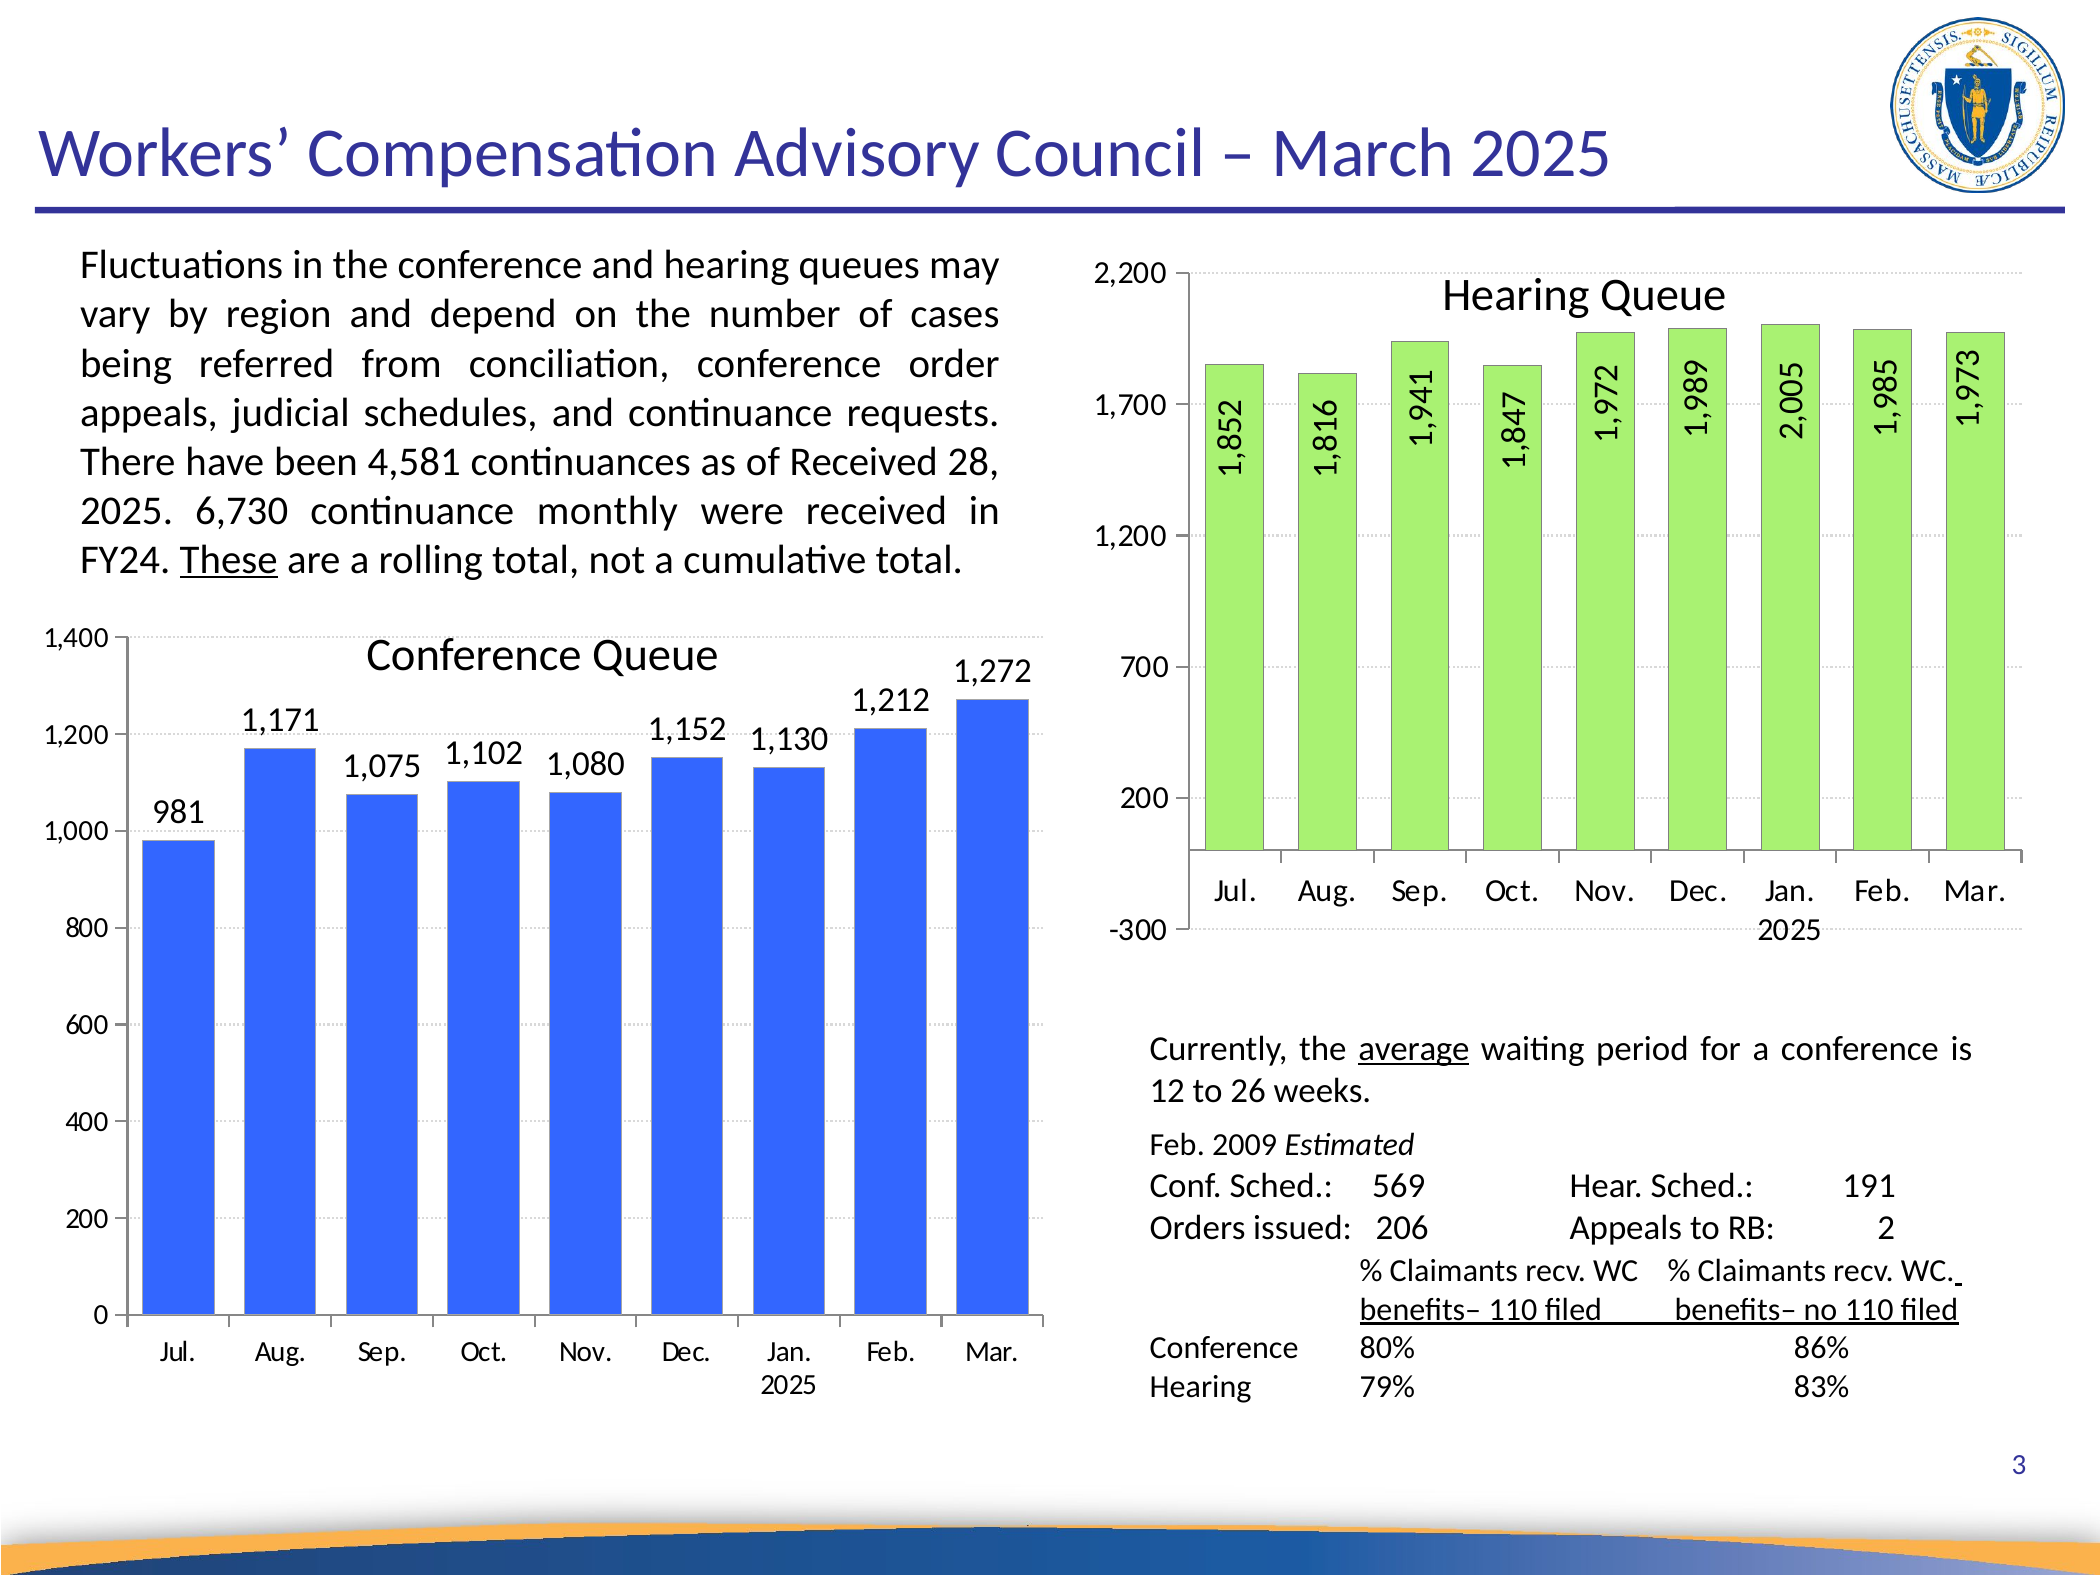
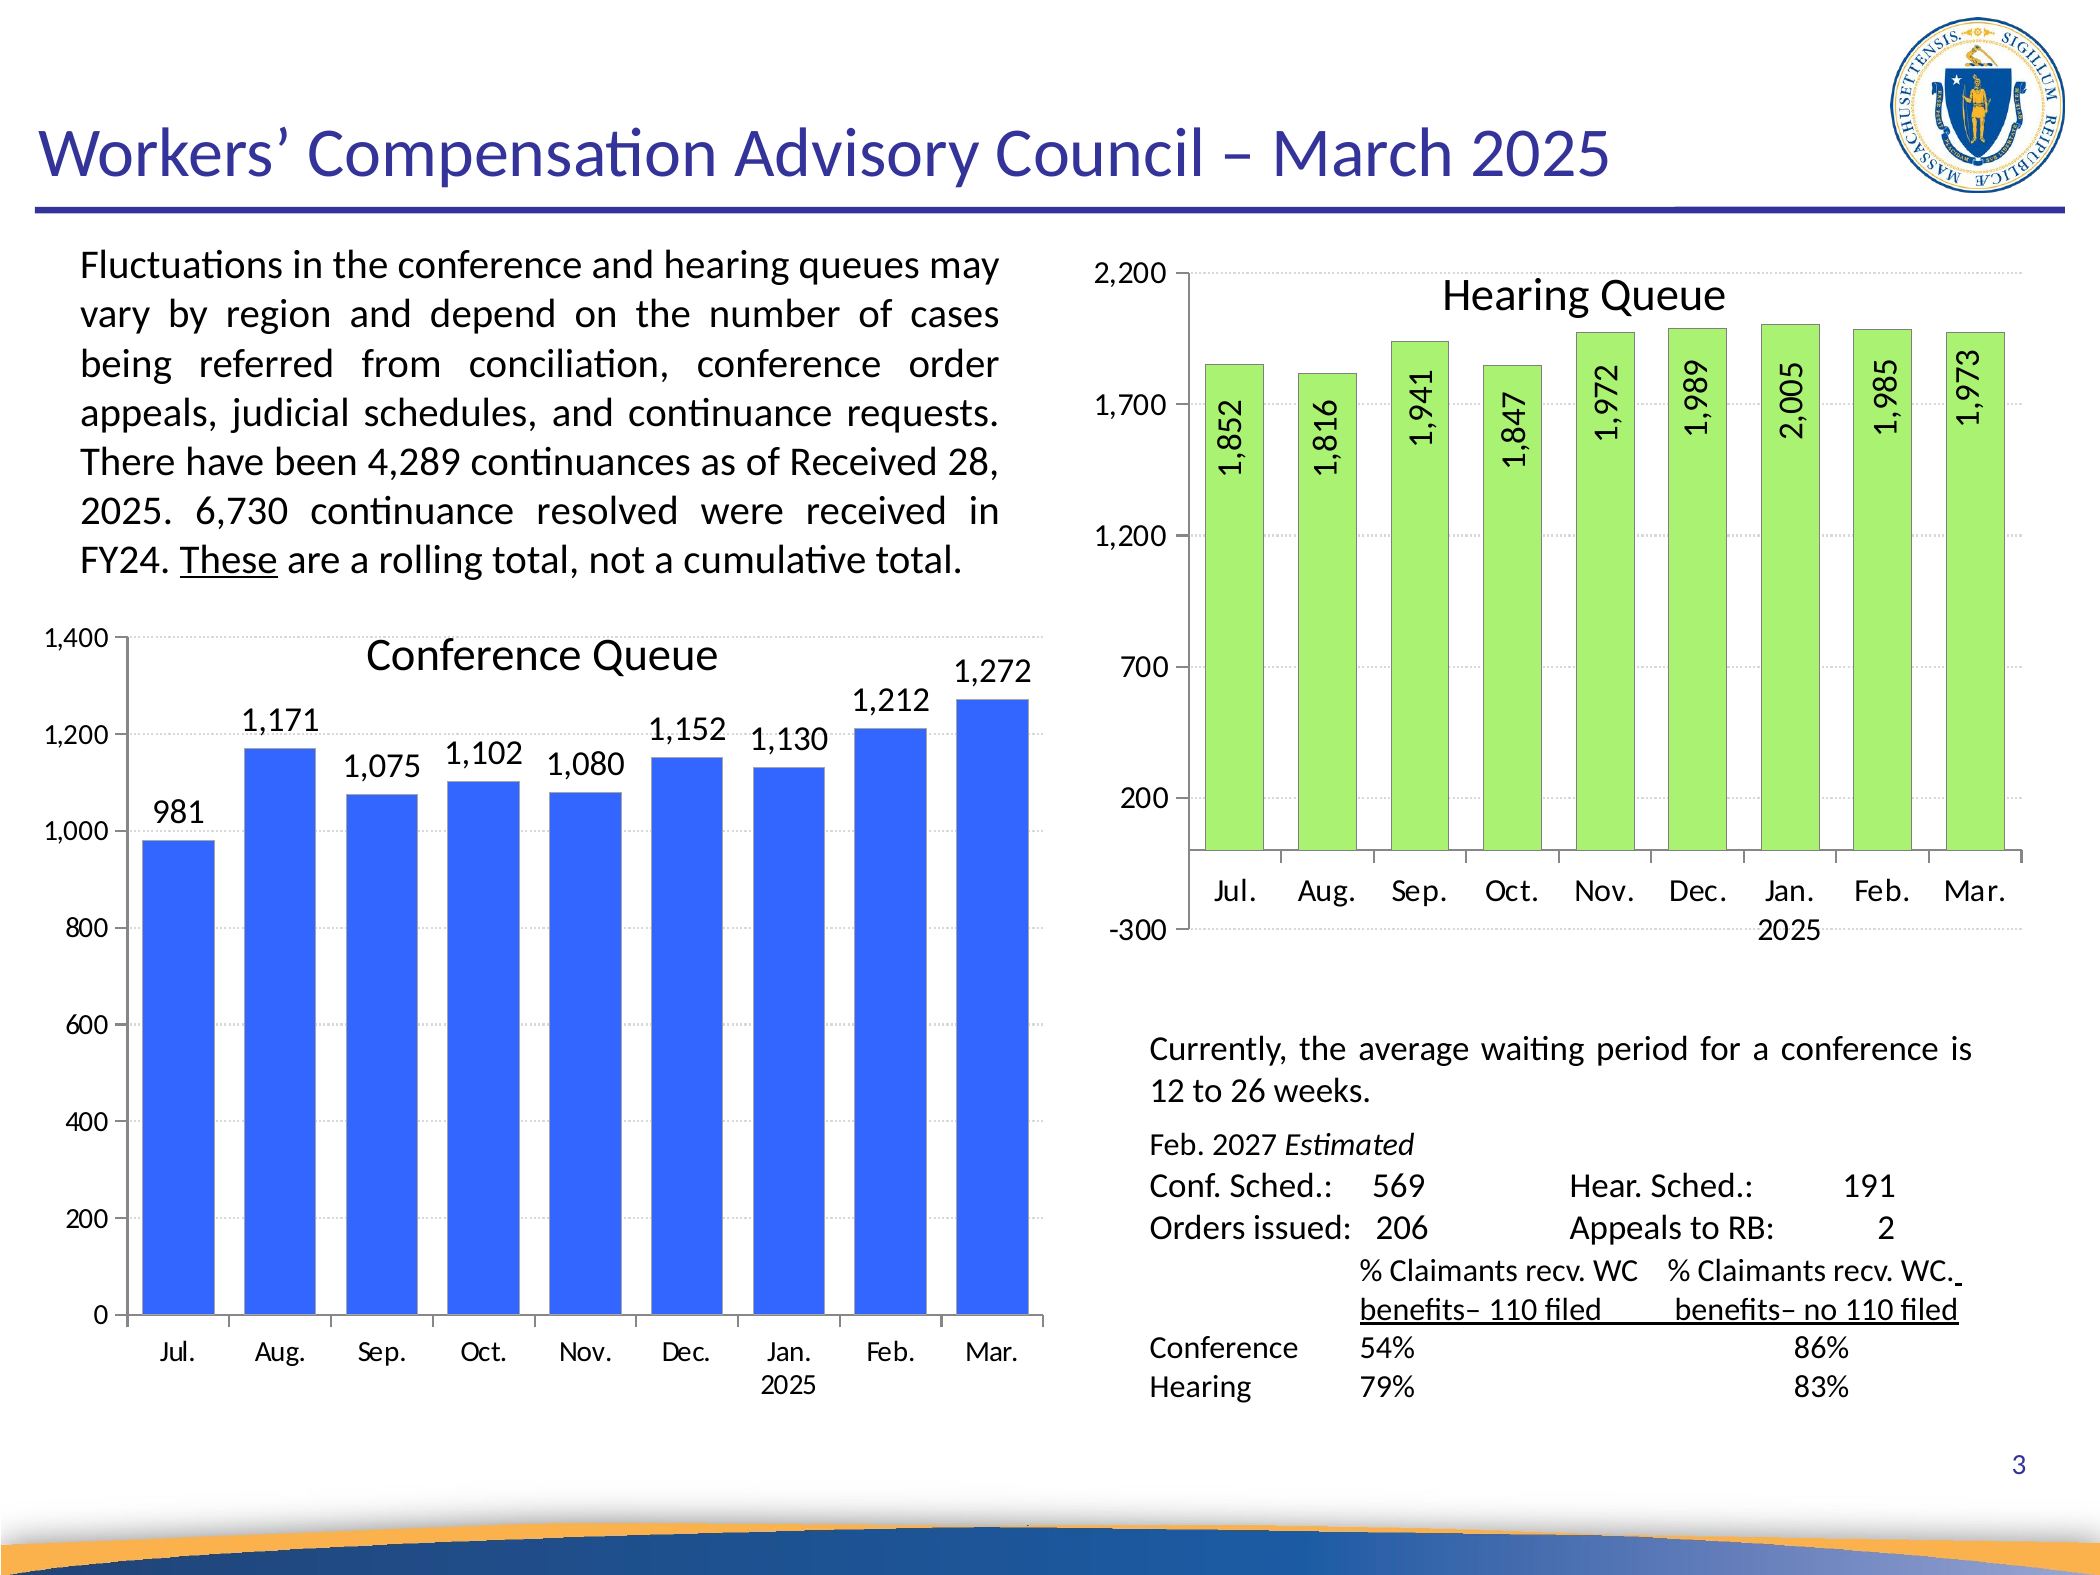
4,581: 4,581 -> 4,289 (414, 462)
monthly: monthly -> resolved (608, 511)
average underline: present -> none (1414, 1049)
2009: 2009 -> 2027 (1245, 1145)
80%: 80% -> 54% (1387, 1348)
